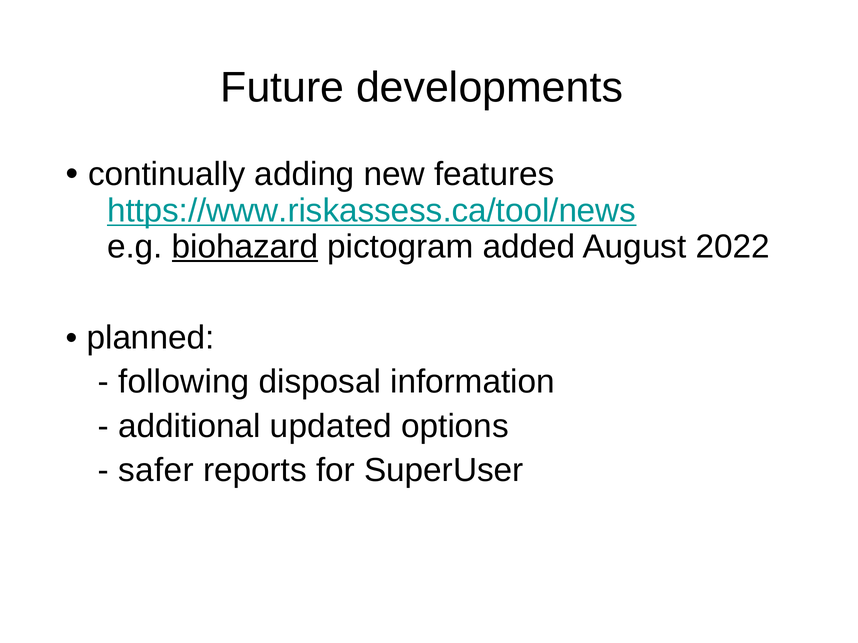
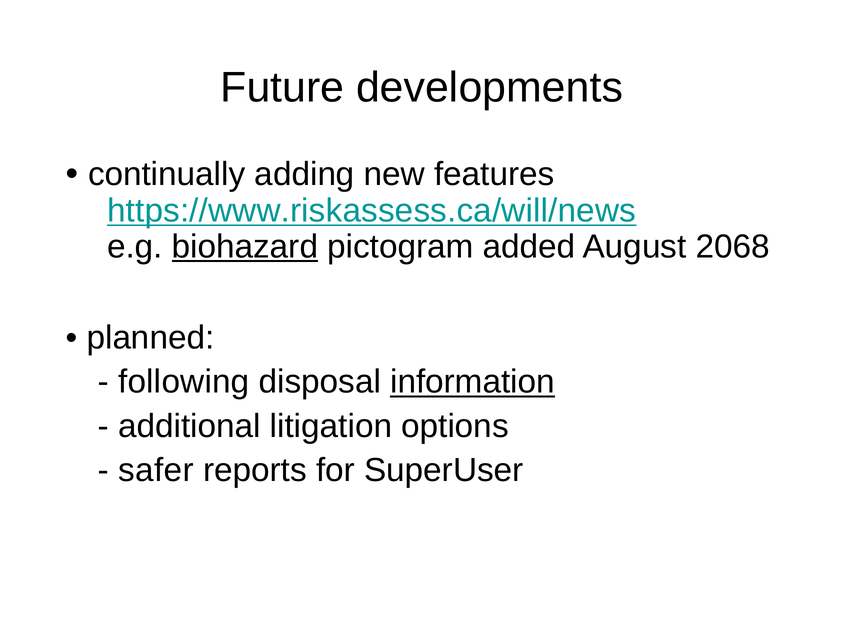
https://www.riskassess.ca/tool/news: https://www.riskassess.ca/tool/news -> https://www.riskassess.ca/will/news (372, 211)
2022: 2022 -> 2068 (733, 247)
information underline: none -> present (473, 382)
updated: updated -> litigation (331, 426)
